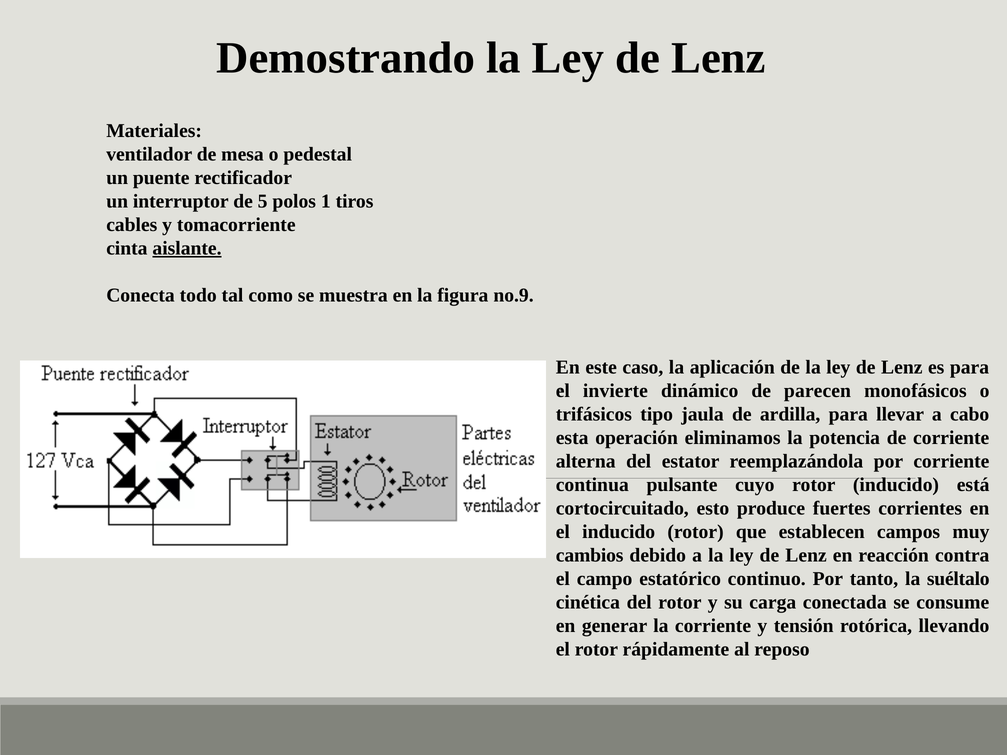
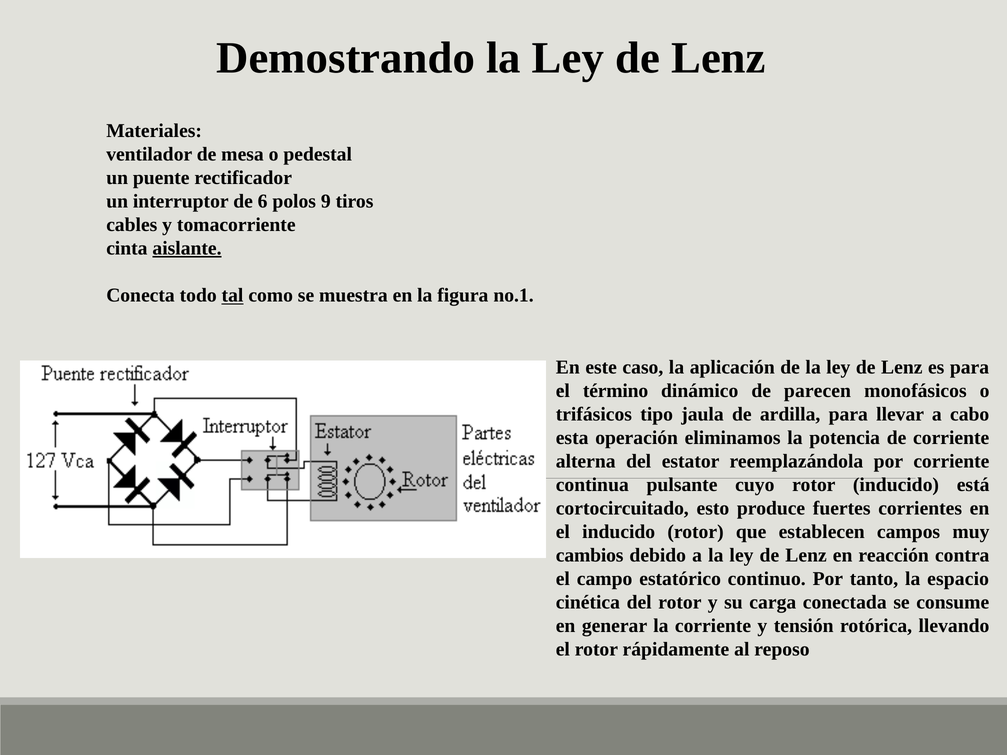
5: 5 -> 6 (263, 201)
1: 1 -> 9 (326, 201)
tal underline: none -> present (232, 296)
no.9: no.9 -> no.1 (514, 296)
invierte: invierte -> término (616, 391)
suéltalo: suéltalo -> espacio (958, 579)
